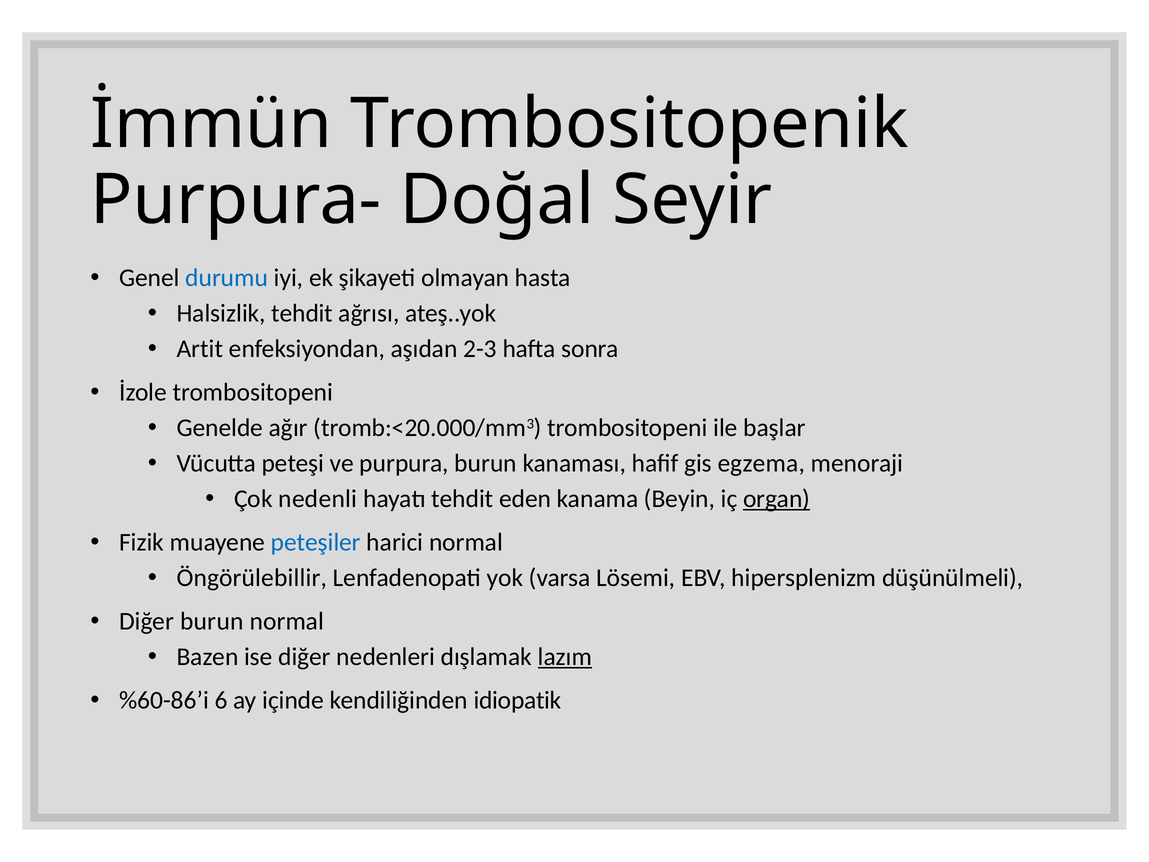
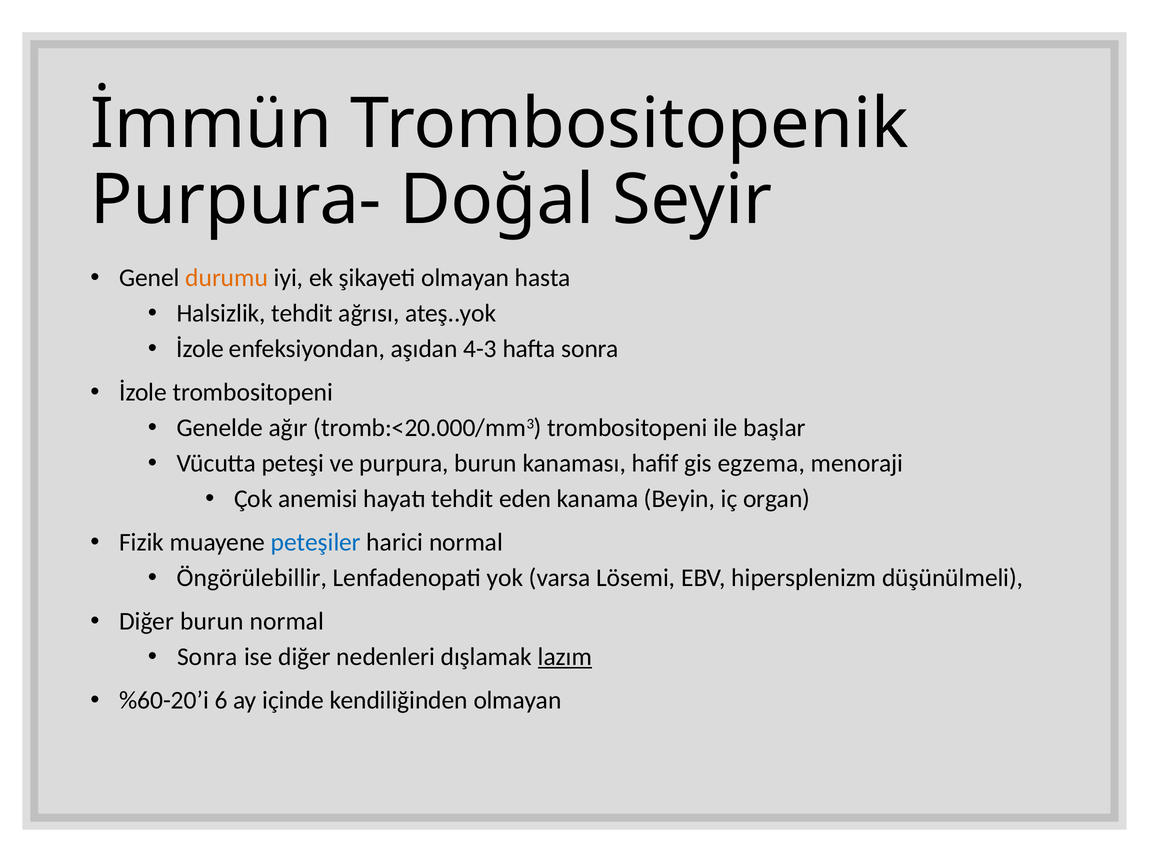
durumu colour: blue -> orange (227, 278)
Artit: Artit -> İzole (200, 349)
2-3: 2-3 -> 4-3 (480, 349)
nedenli: nedenli -> anemisi (318, 499)
organ underline: present -> none (777, 499)
Bazen: Bazen -> Sonra (207, 657)
%60-86’i: %60-86’i -> %60-20’i (164, 700)
kendiliğinden idiopatik: idiopatik -> olmayan (517, 700)
